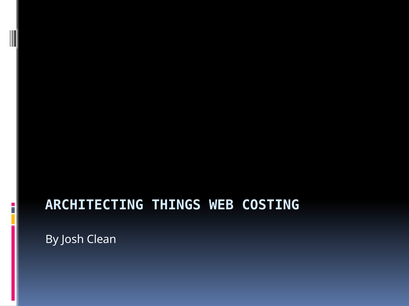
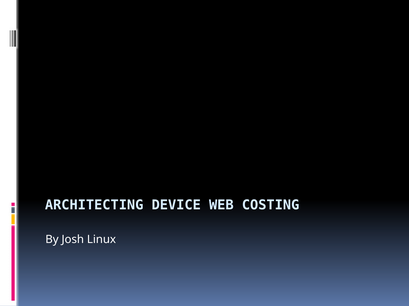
THINGS: THINGS -> DEVICE (176, 205)
Clean: Clean -> Linux (101, 240)
